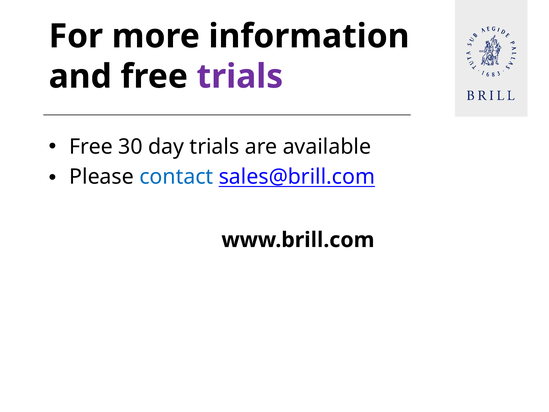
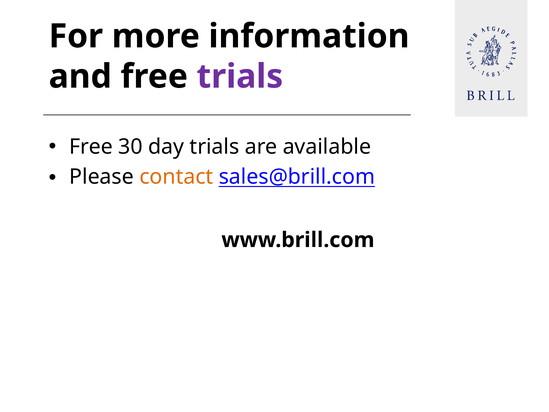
contact colour: blue -> orange (176, 177)
